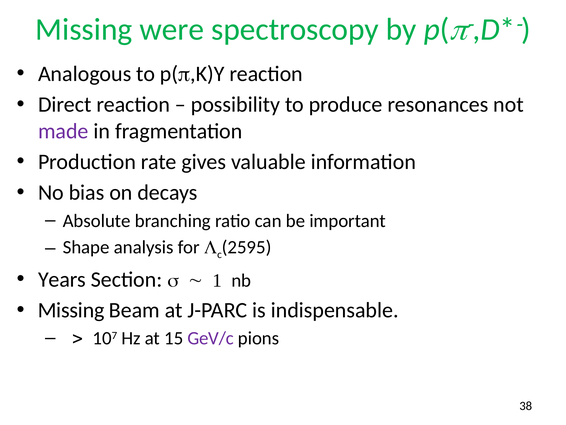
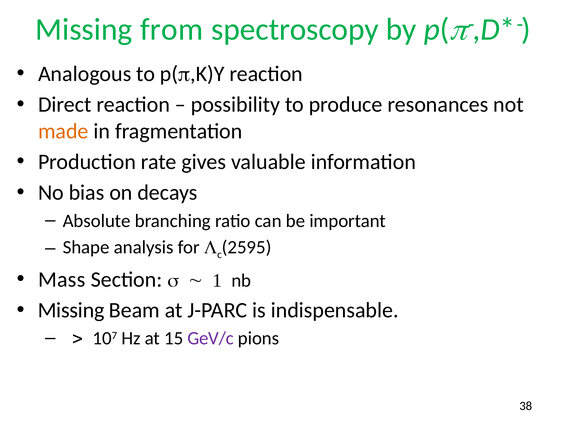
were: were -> from (172, 29)
made colour: purple -> orange (63, 131)
Years: Years -> Mass (62, 279)
